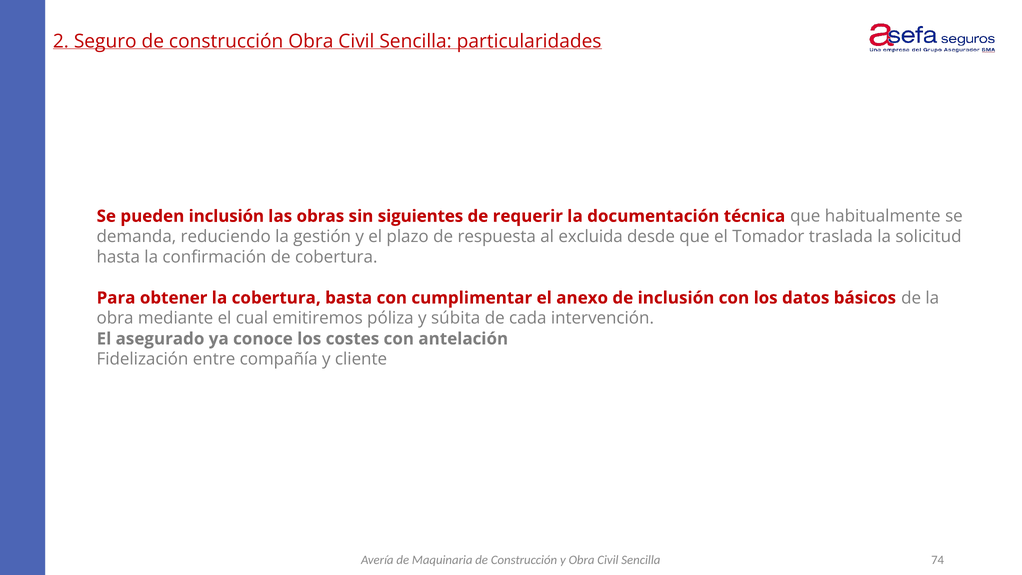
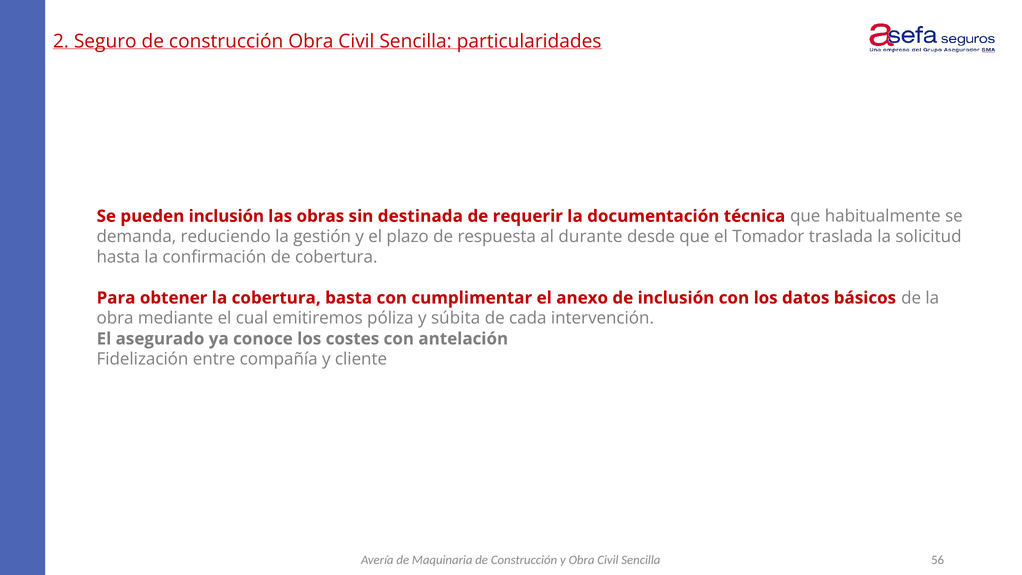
siguientes: siguientes -> destinada (420, 216)
excluida: excluida -> durante (590, 237)
74: 74 -> 56 (938, 560)
